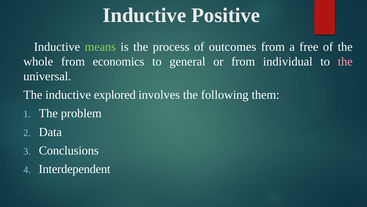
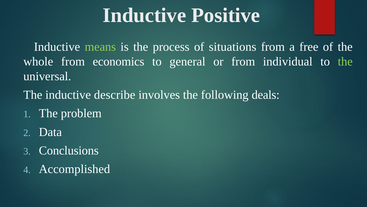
outcomes: outcomes -> situations (233, 47)
the colour: pink -> light green (345, 61)
explored: explored -> describe (115, 95)
them: them -> deals (266, 95)
Interdependent: Interdependent -> Accomplished (74, 169)
